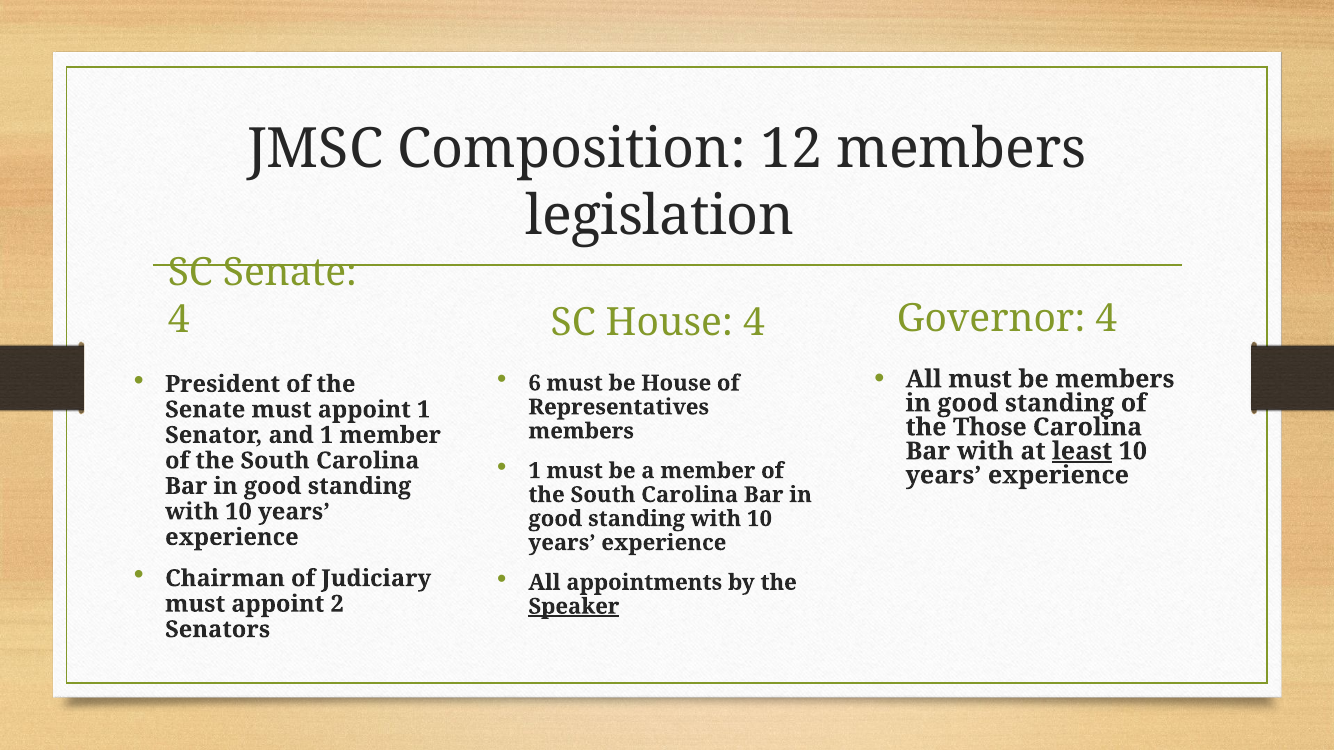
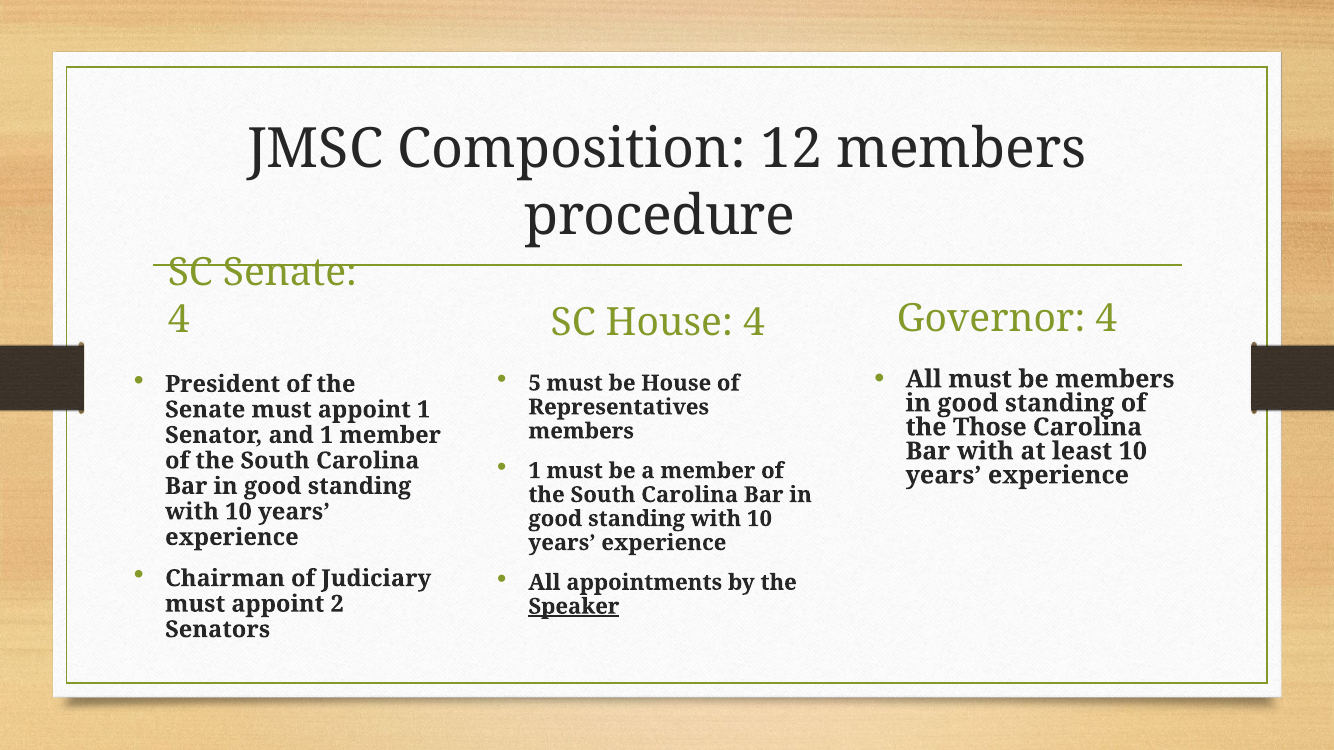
legislation: legislation -> procedure (660, 216)
6: 6 -> 5 (535, 383)
least underline: present -> none (1082, 451)
